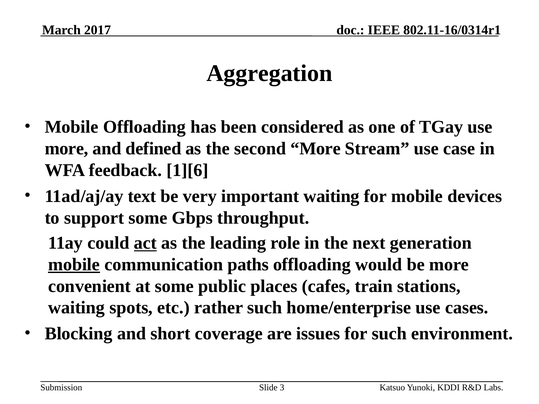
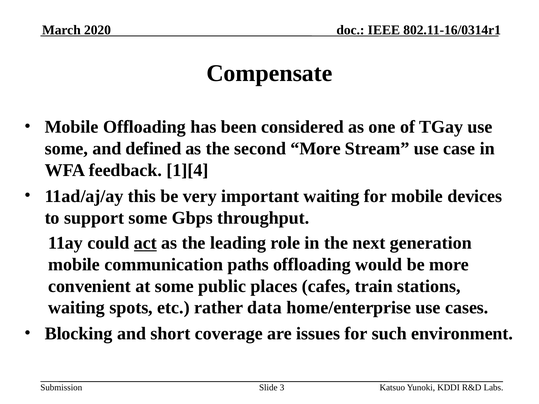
2017: 2017 -> 2020 (98, 30)
Aggregation: Aggregation -> Compensate (269, 73)
more: more -> some (66, 149)
1][6: 1][6 -> 1][4 (188, 170)
text: text -> this (142, 196)
mobile underline: present -> none (74, 265)
rather such: such -> data (264, 308)
